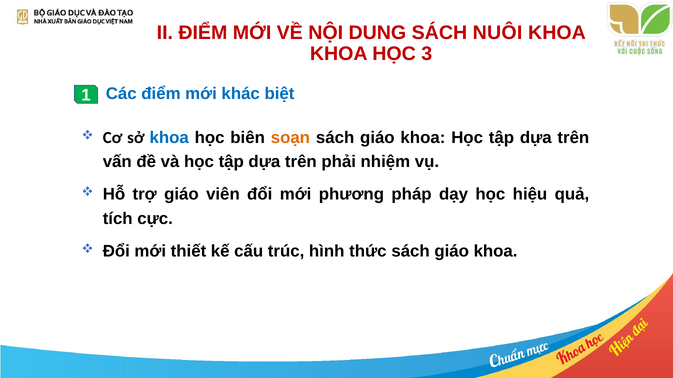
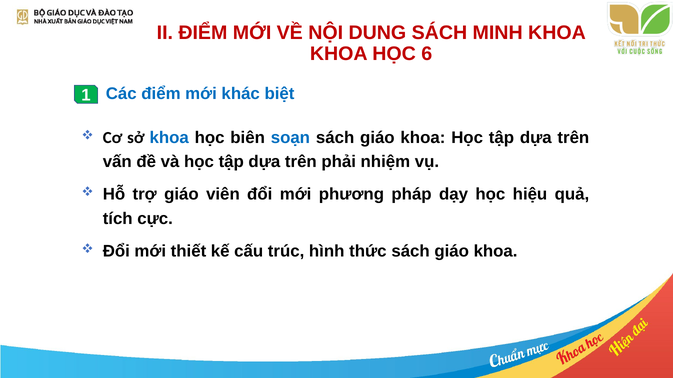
NUÔI: NUÔI -> MINH (498, 33)
3: 3 -> 6 (427, 54)
soạn colour: orange -> blue (290, 138)
